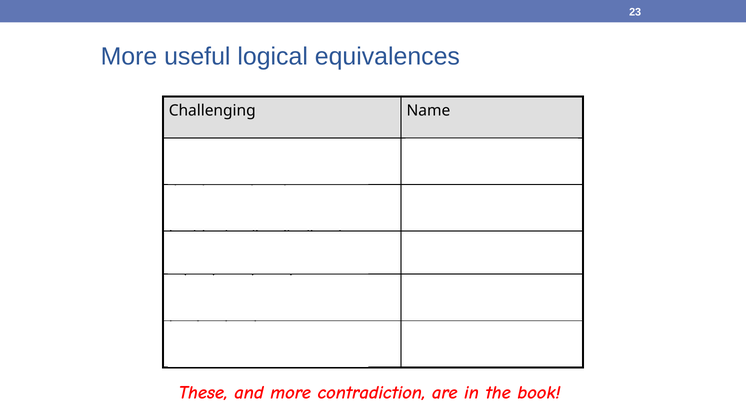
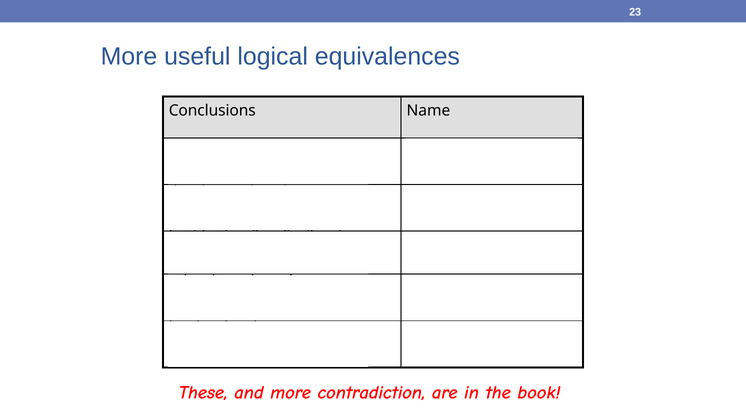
Challenging: Challenging -> Conclusions (212, 111)
